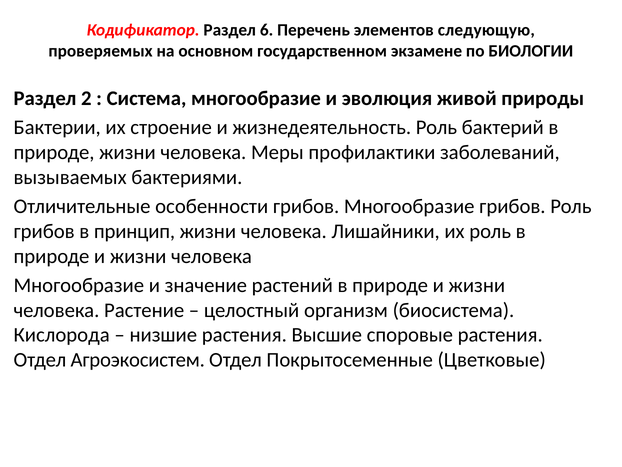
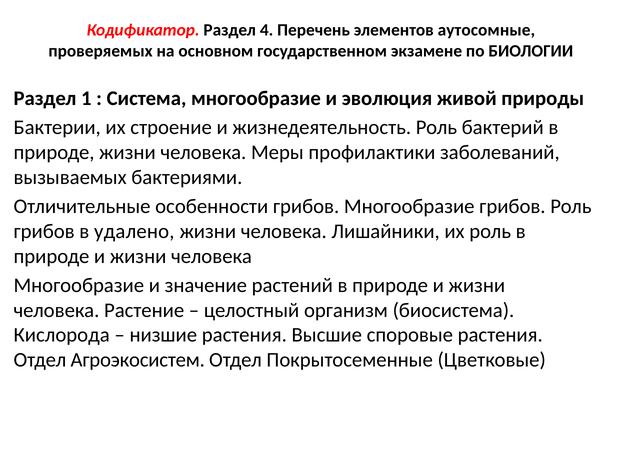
6: 6 -> 4 (267, 30)
следующую: следующую -> аутосомные (486, 30)
2: 2 -> 1 (86, 98)
принцип: принцип -> удалено (134, 231)
